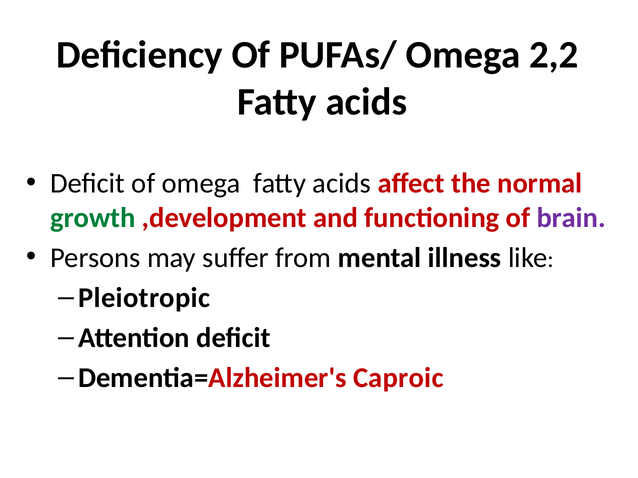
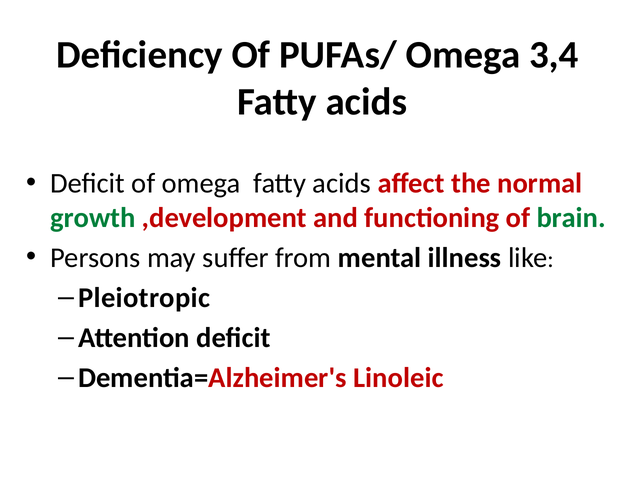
2,2: 2,2 -> 3,4 (554, 55)
brain colour: purple -> green (571, 218)
Caproic: Caproic -> Linoleic (398, 378)
